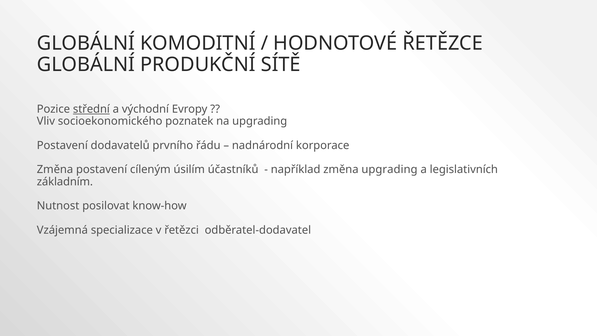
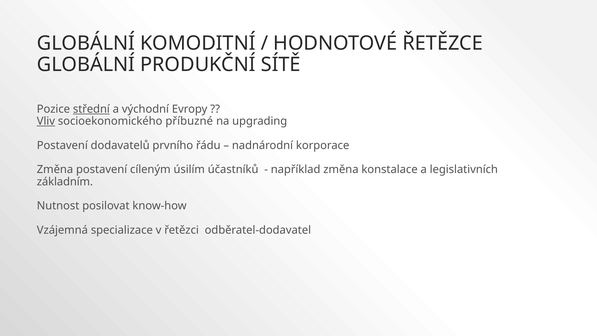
Vliv underline: none -> present (46, 121)
poznatek: poznatek -> příbuzné (189, 121)
změna upgrading: upgrading -> konstalace (390, 170)
